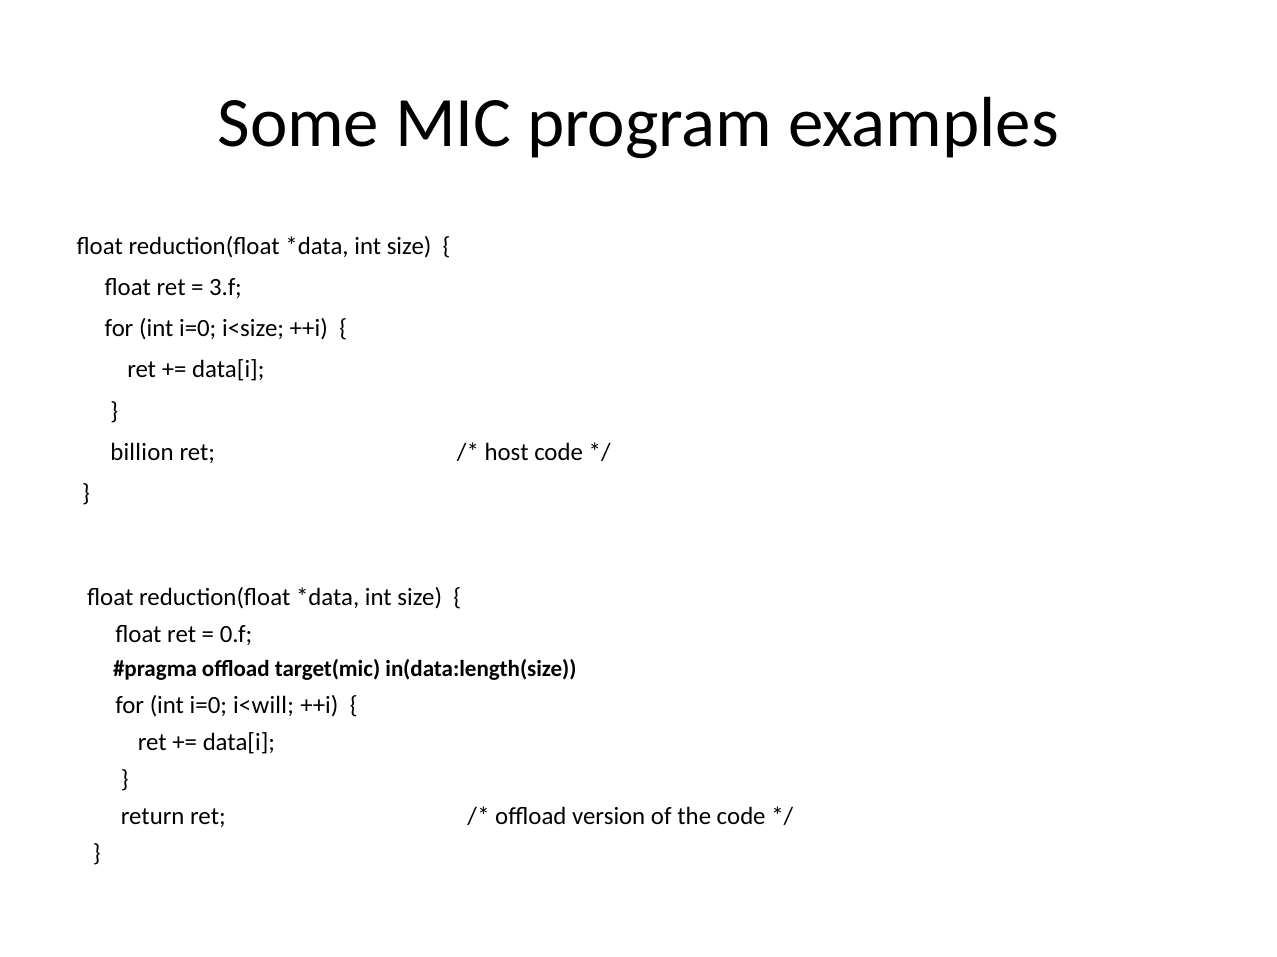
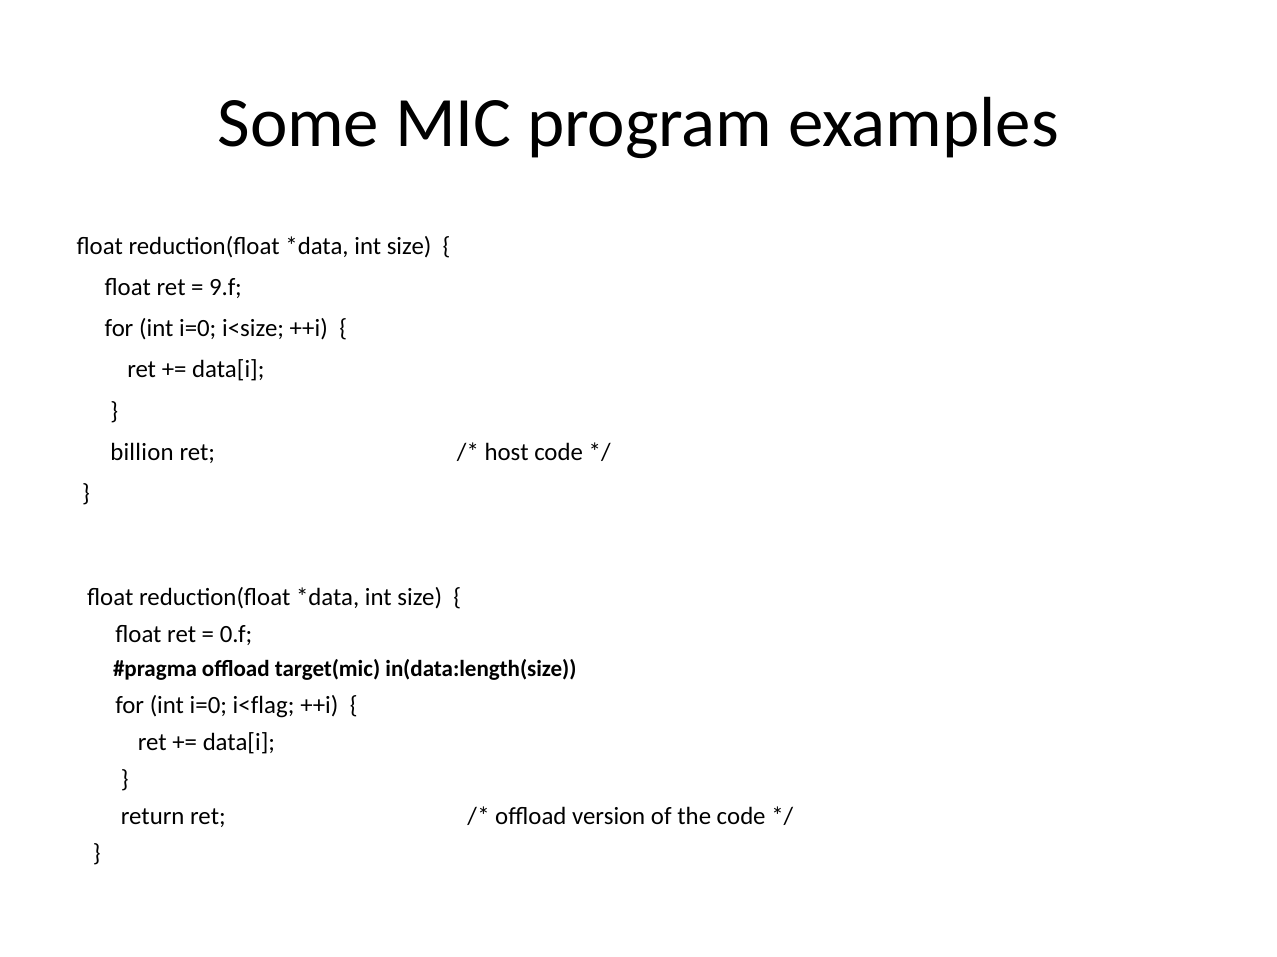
3.f: 3.f -> 9.f (226, 288)
i<will: i<will -> i<flag (264, 706)
